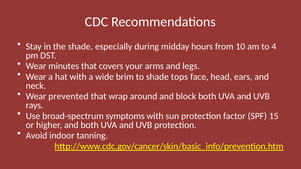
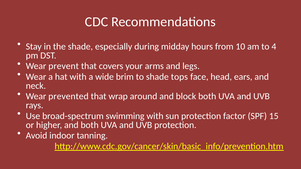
minutes: minutes -> prevent (64, 66)
symptoms: symptoms -> swimming (125, 116)
